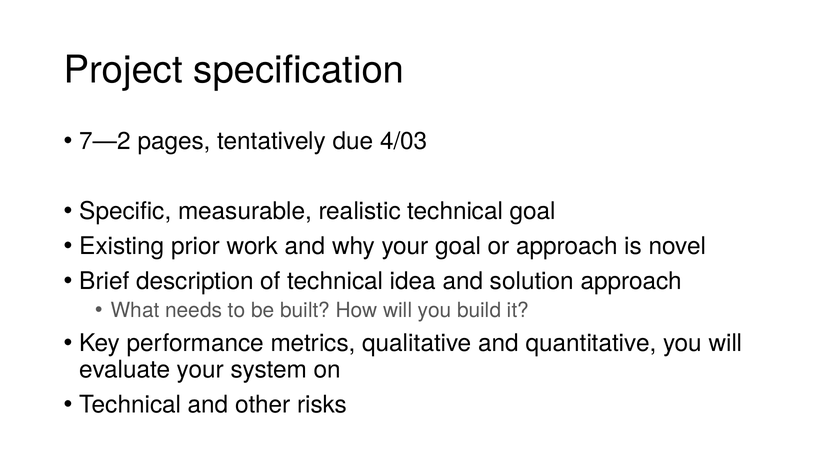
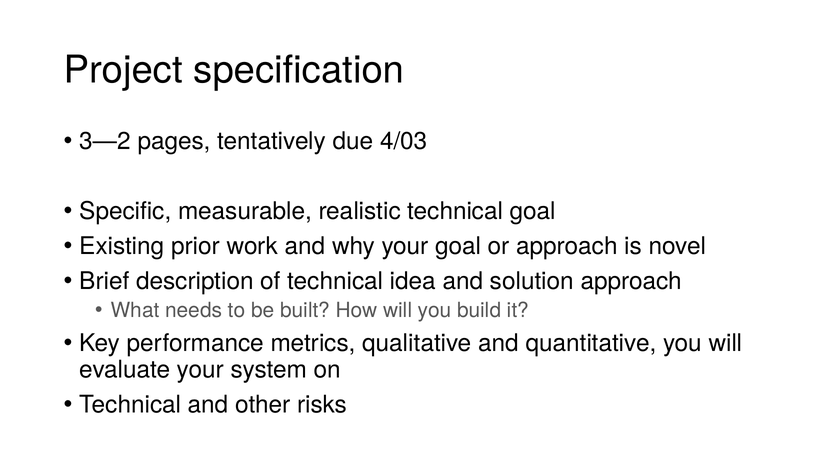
7—2: 7—2 -> 3—2 (105, 141)
